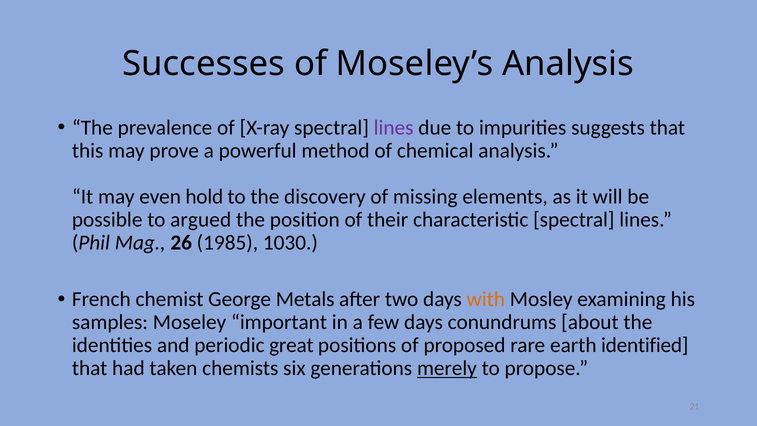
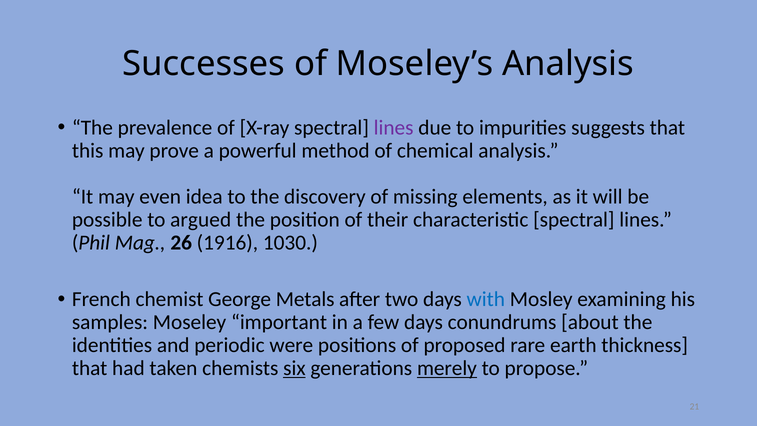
hold: hold -> idea (204, 197)
1985: 1985 -> 1916 (227, 243)
with colour: orange -> blue (486, 299)
great: great -> were (291, 345)
identified: identified -> thickness (645, 345)
six underline: none -> present (294, 368)
